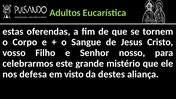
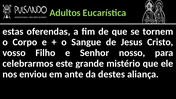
defesa: defesa -> enviou (33, 74)
visto: visto -> ante (74, 74)
